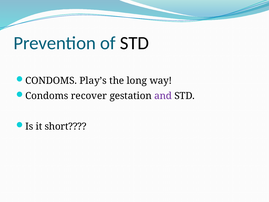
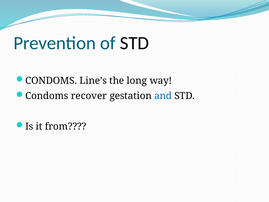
Play’s: Play’s -> Line’s (93, 81)
and colour: purple -> blue (163, 96)
short: short -> from (66, 126)
